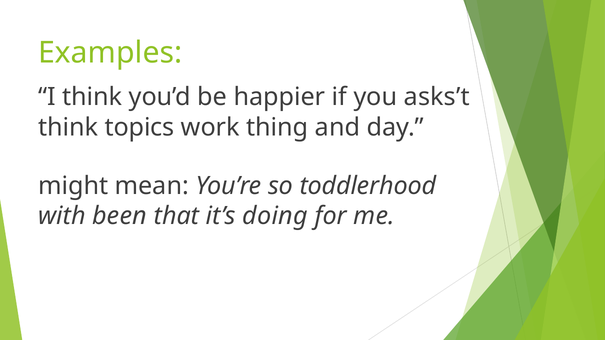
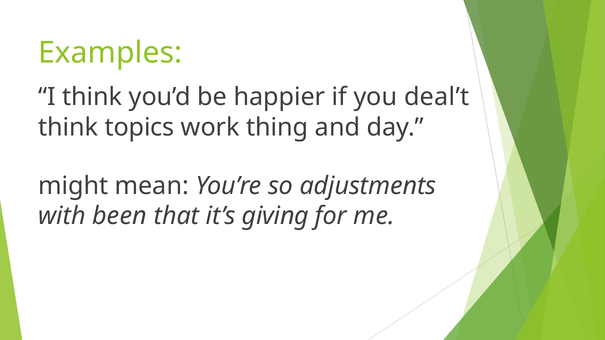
asks’t: asks’t -> deal’t (437, 97)
toddlerhood: toddlerhood -> adjustments (368, 186)
doing: doing -> giving (275, 216)
